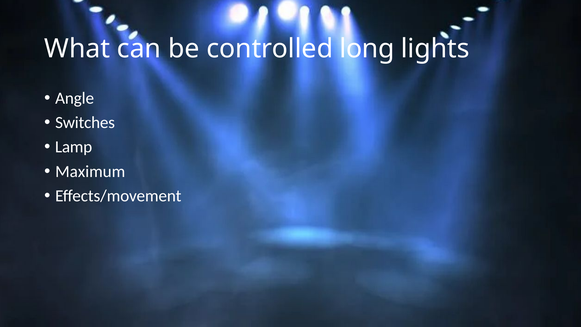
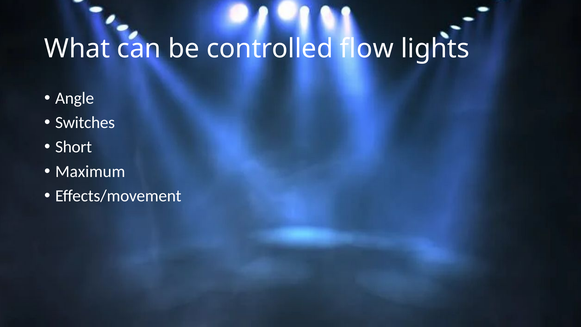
long: long -> flow (367, 49)
Lamp: Lamp -> Short (74, 147)
